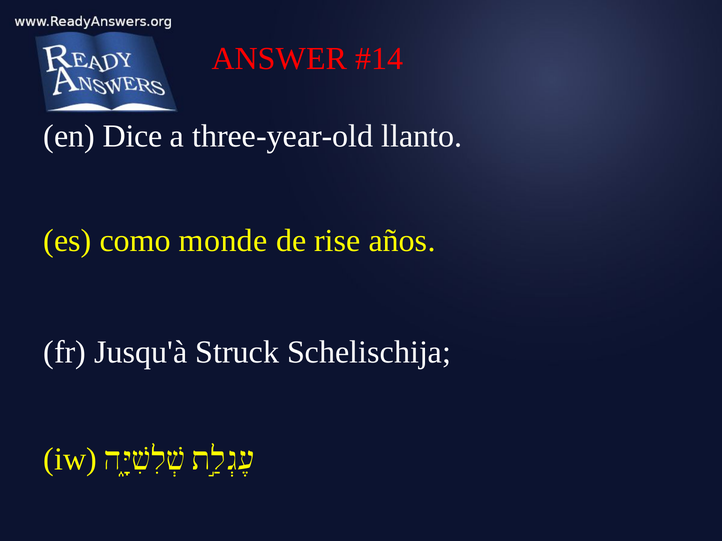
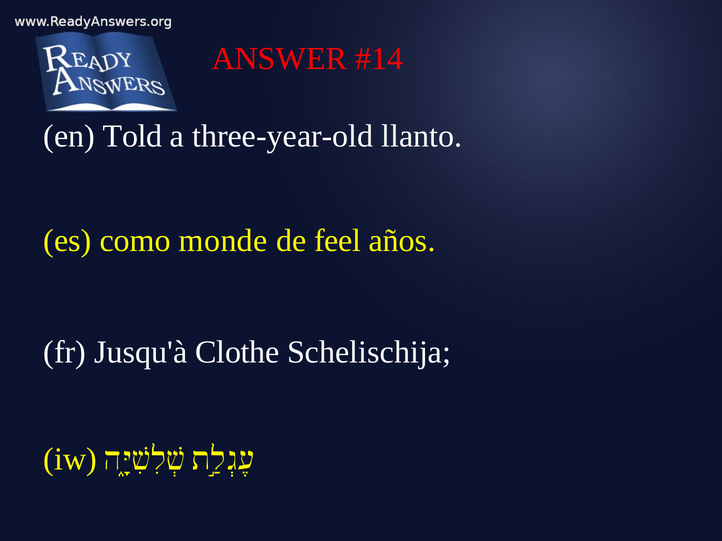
Dice: Dice -> Told (133, 136)
rise: rise -> feel (338, 241)
Struck: Struck -> Clothe (237, 352)
